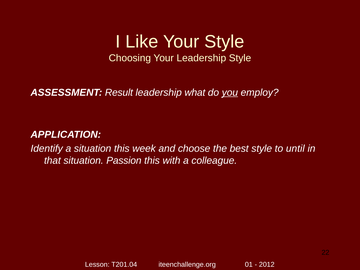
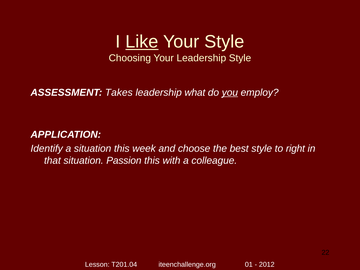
Like underline: none -> present (142, 42)
Result: Result -> Takes (119, 93)
until: until -> right (295, 149)
